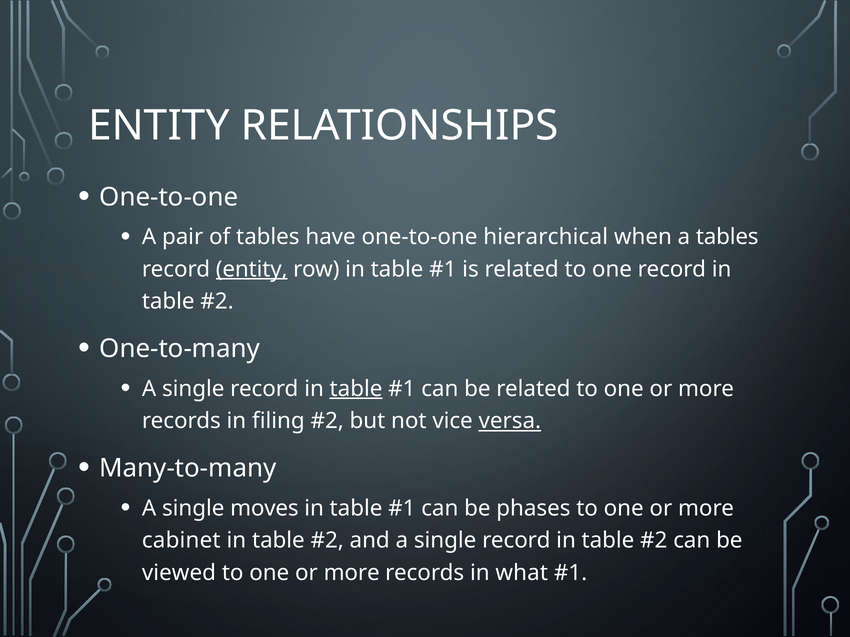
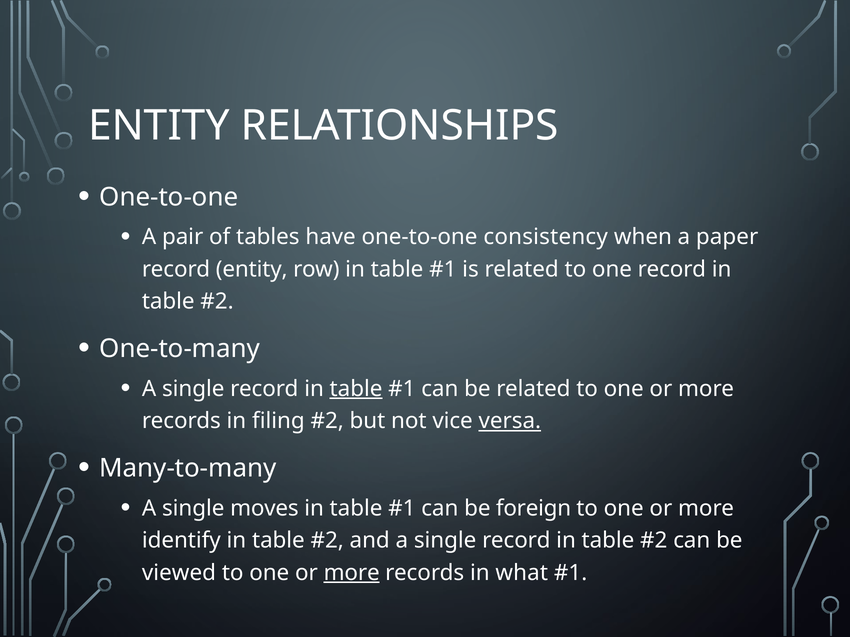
hierarchical: hierarchical -> consistency (546, 237)
a tables: tables -> paper (727, 237)
entity underline: present -> none (252, 269)
phases: phases -> foreign (534, 509)
cabinet: cabinet -> identify (181, 541)
more underline: none -> present (352, 573)
